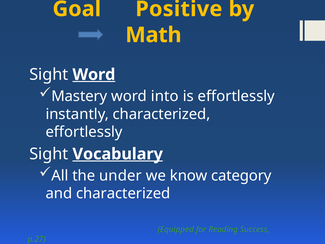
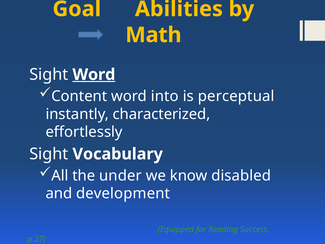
Positive: Positive -> Abilities (179, 9)
Mastery: Mastery -> Content (79, 96)
is effortlessly: effortlessly -> perceptual (236, 96)
Vocabulary underline: present -> none (118, 154)
category: category -> disabled (241, 175)
and characterized: characterized -> development (123, 193)
